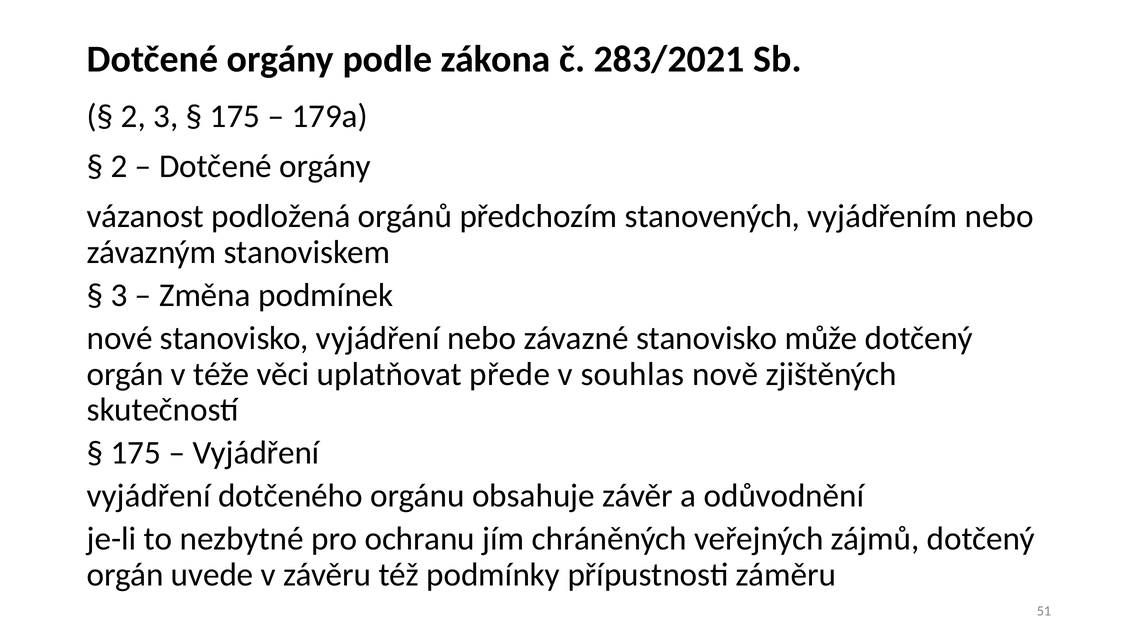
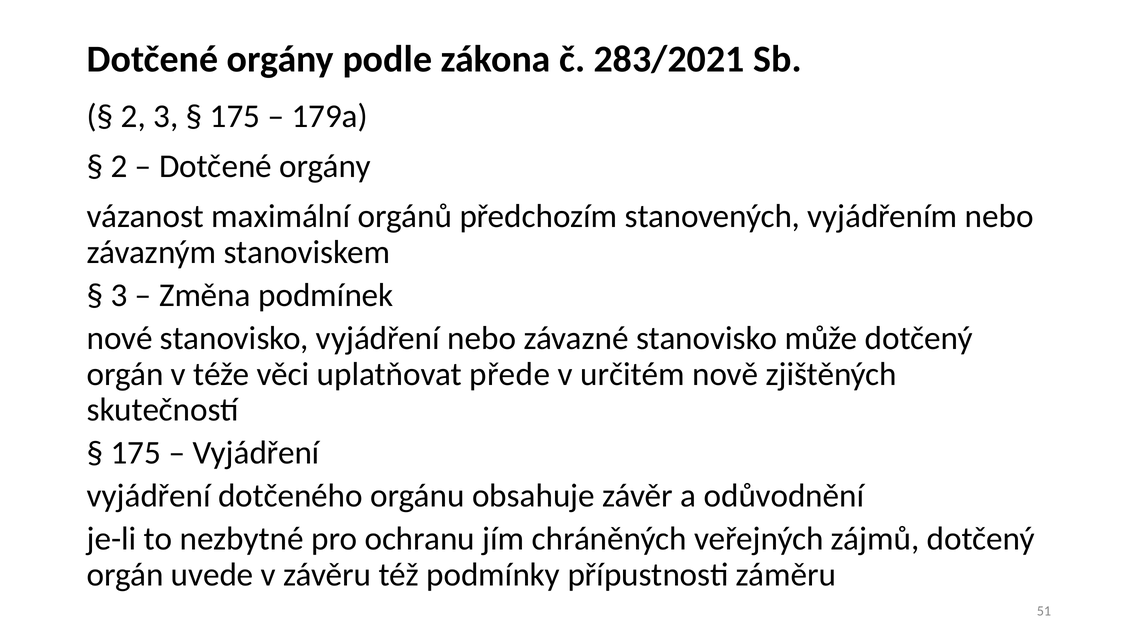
podložená: podložená -> maximální (281, 216)
souhlas: souhlas -> určitém (633, 374)
